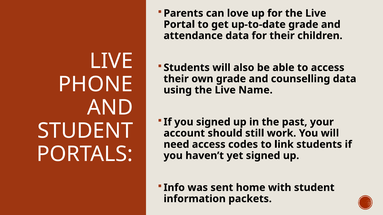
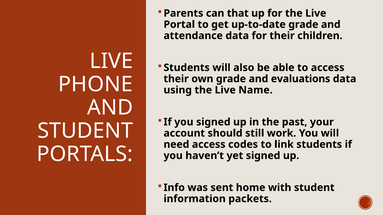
love: love -> that (238, 13)
counselling: counselling -> evaluations (301, 79)
